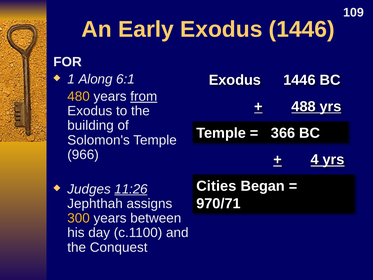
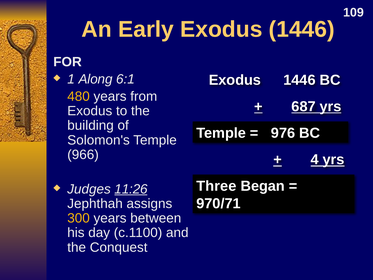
from underline: present -> none (144, 96)
488: 488 -> 687 (304, 106)
366: 366 -> 976 (283, 133)
Cities: Cities -> Three (216, 186)
